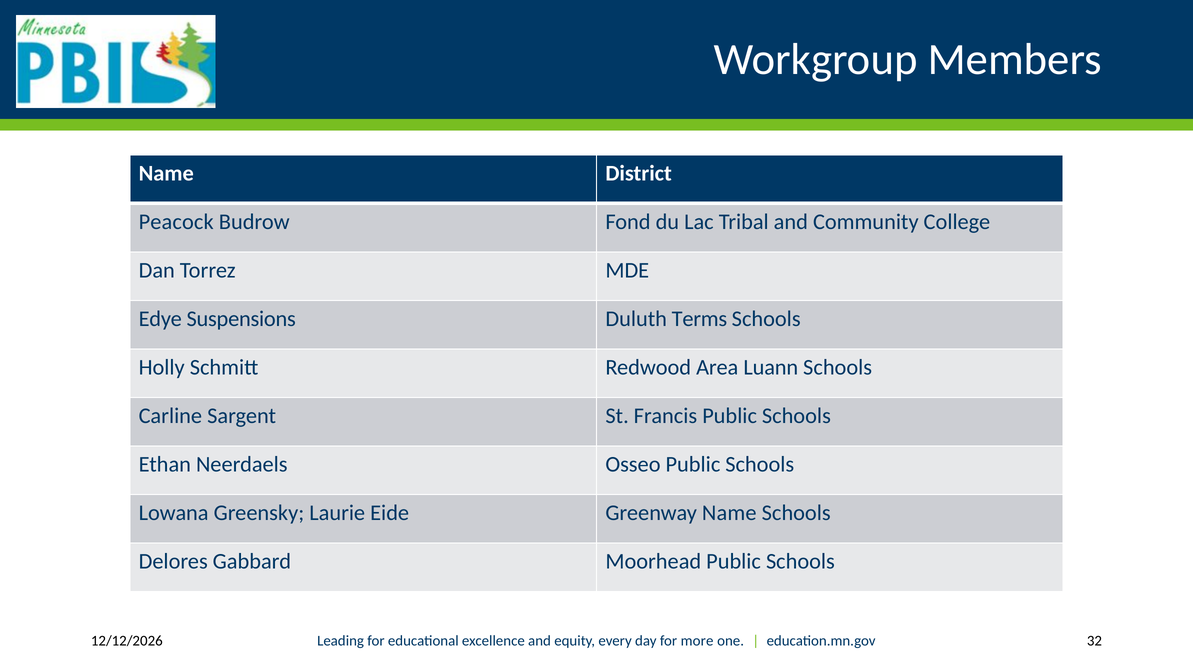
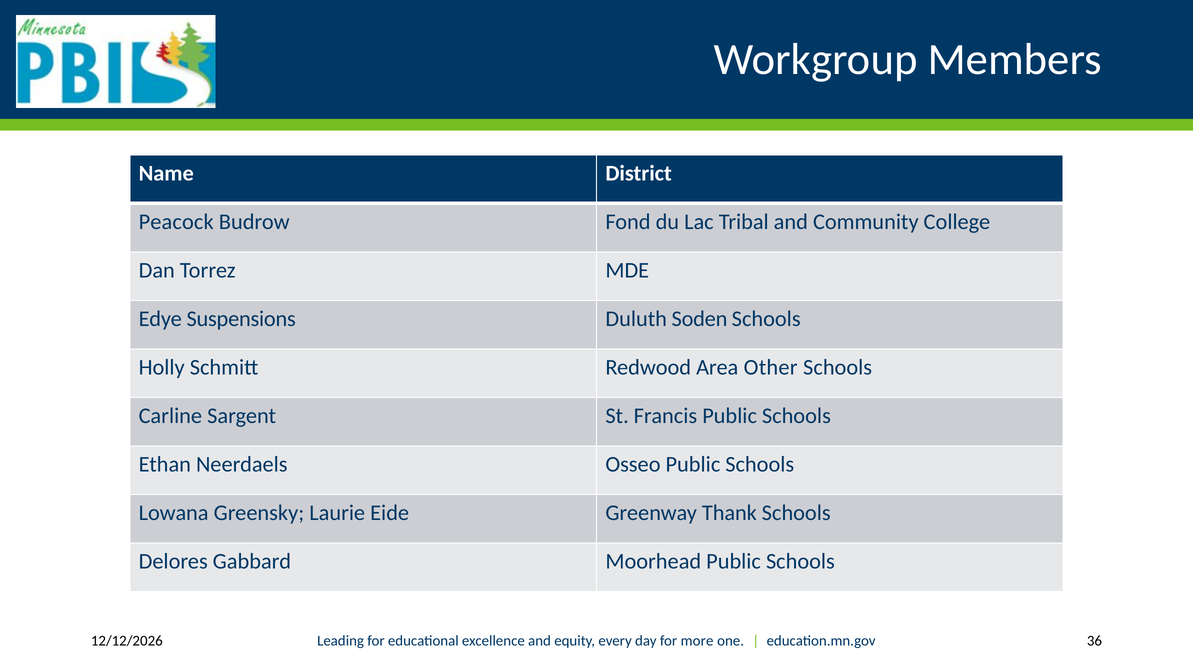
Terms: Terms -> Soden (699, 319)
Luann: Luann -> Other (771, 367)
Greenway Name: Name -> Thank (729, 513)
32: 32 -> 36 (1094, 641)
